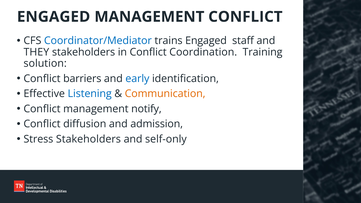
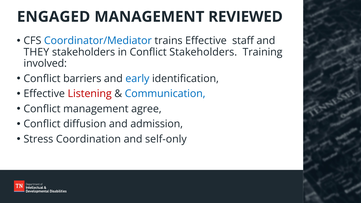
MANAGEMENT CONFLICT: CONFLICT -> REVIEWED (246, 17)
trains Engaged: Engaged -> Effective (206, 41)
Conflict Coordination: Coordination -> Stakeholders (203, 52)
solution: solution -> involved (45, 63)
Listening colour: blue -> red (90, 94)
Communication colour: orange -> blue (165, 94)
notify: notify -> agree (146, 109)
Stress Stakeholders: Stakeholders -> Coordination (88, 139)
